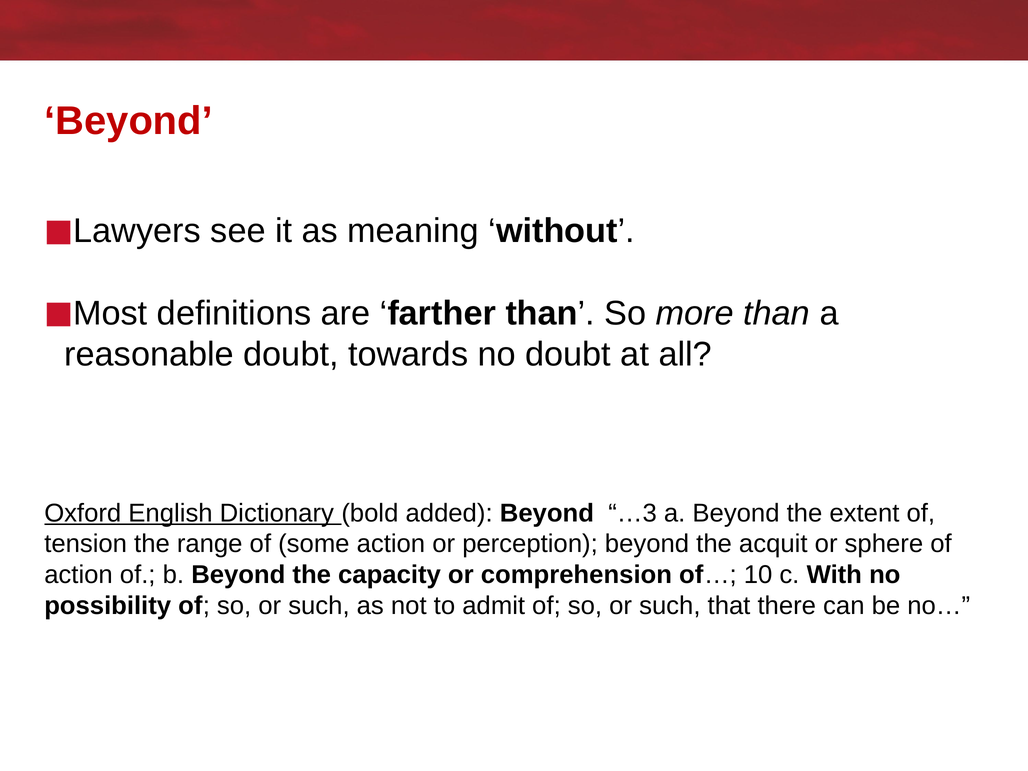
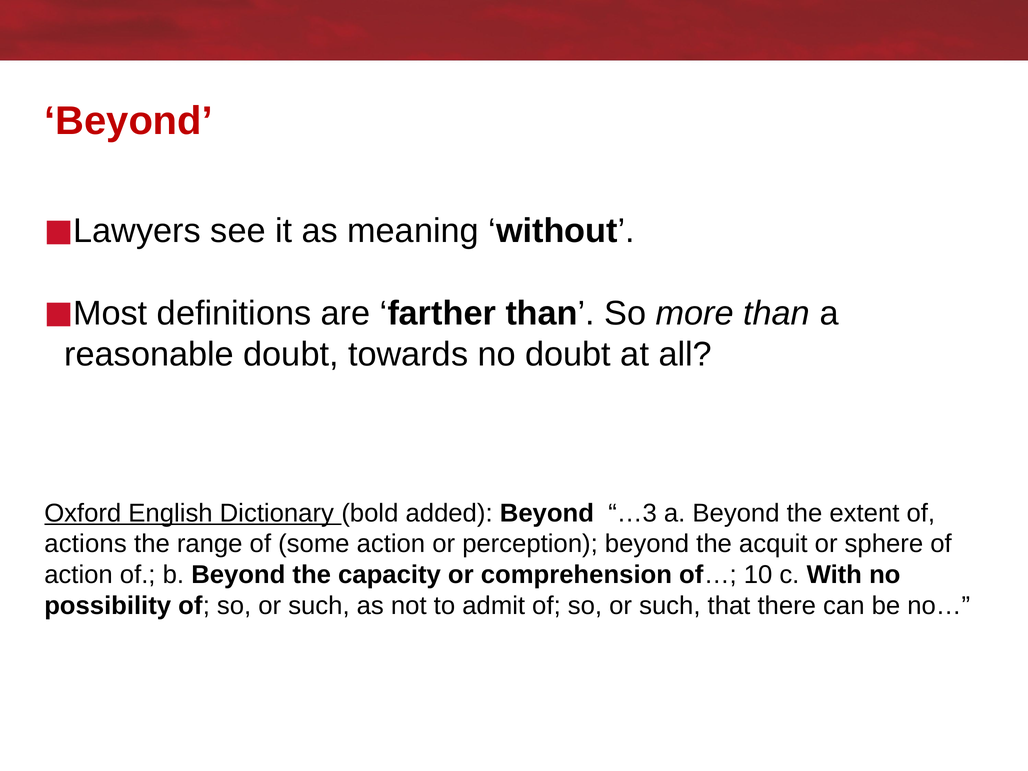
tension: tension -> actions (86, 544)
